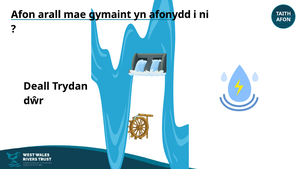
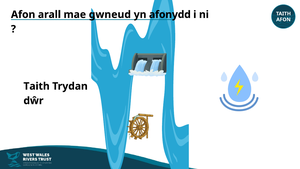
gymaint: gymaint -> gwneud (110, 15)
Deall: Deall -> Taith (37, 86)
